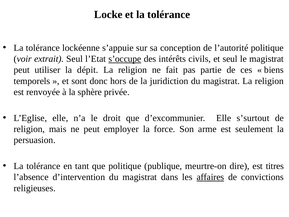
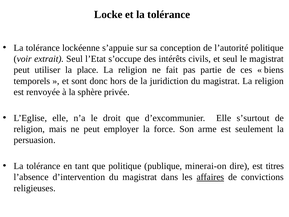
s’occupe underline: present -> none (125, 59)
dépit: dépit -> place (88, 70)
meurtre-on: meurtre-on -> minerai-on (206, 166)
